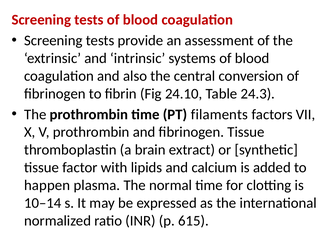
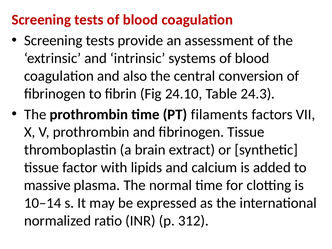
happen: happen -> massive (47, 185)
615: 615 -> 312 (194, 221)
